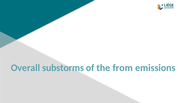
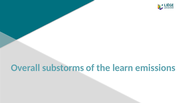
from: from -> learn (123, 67)
